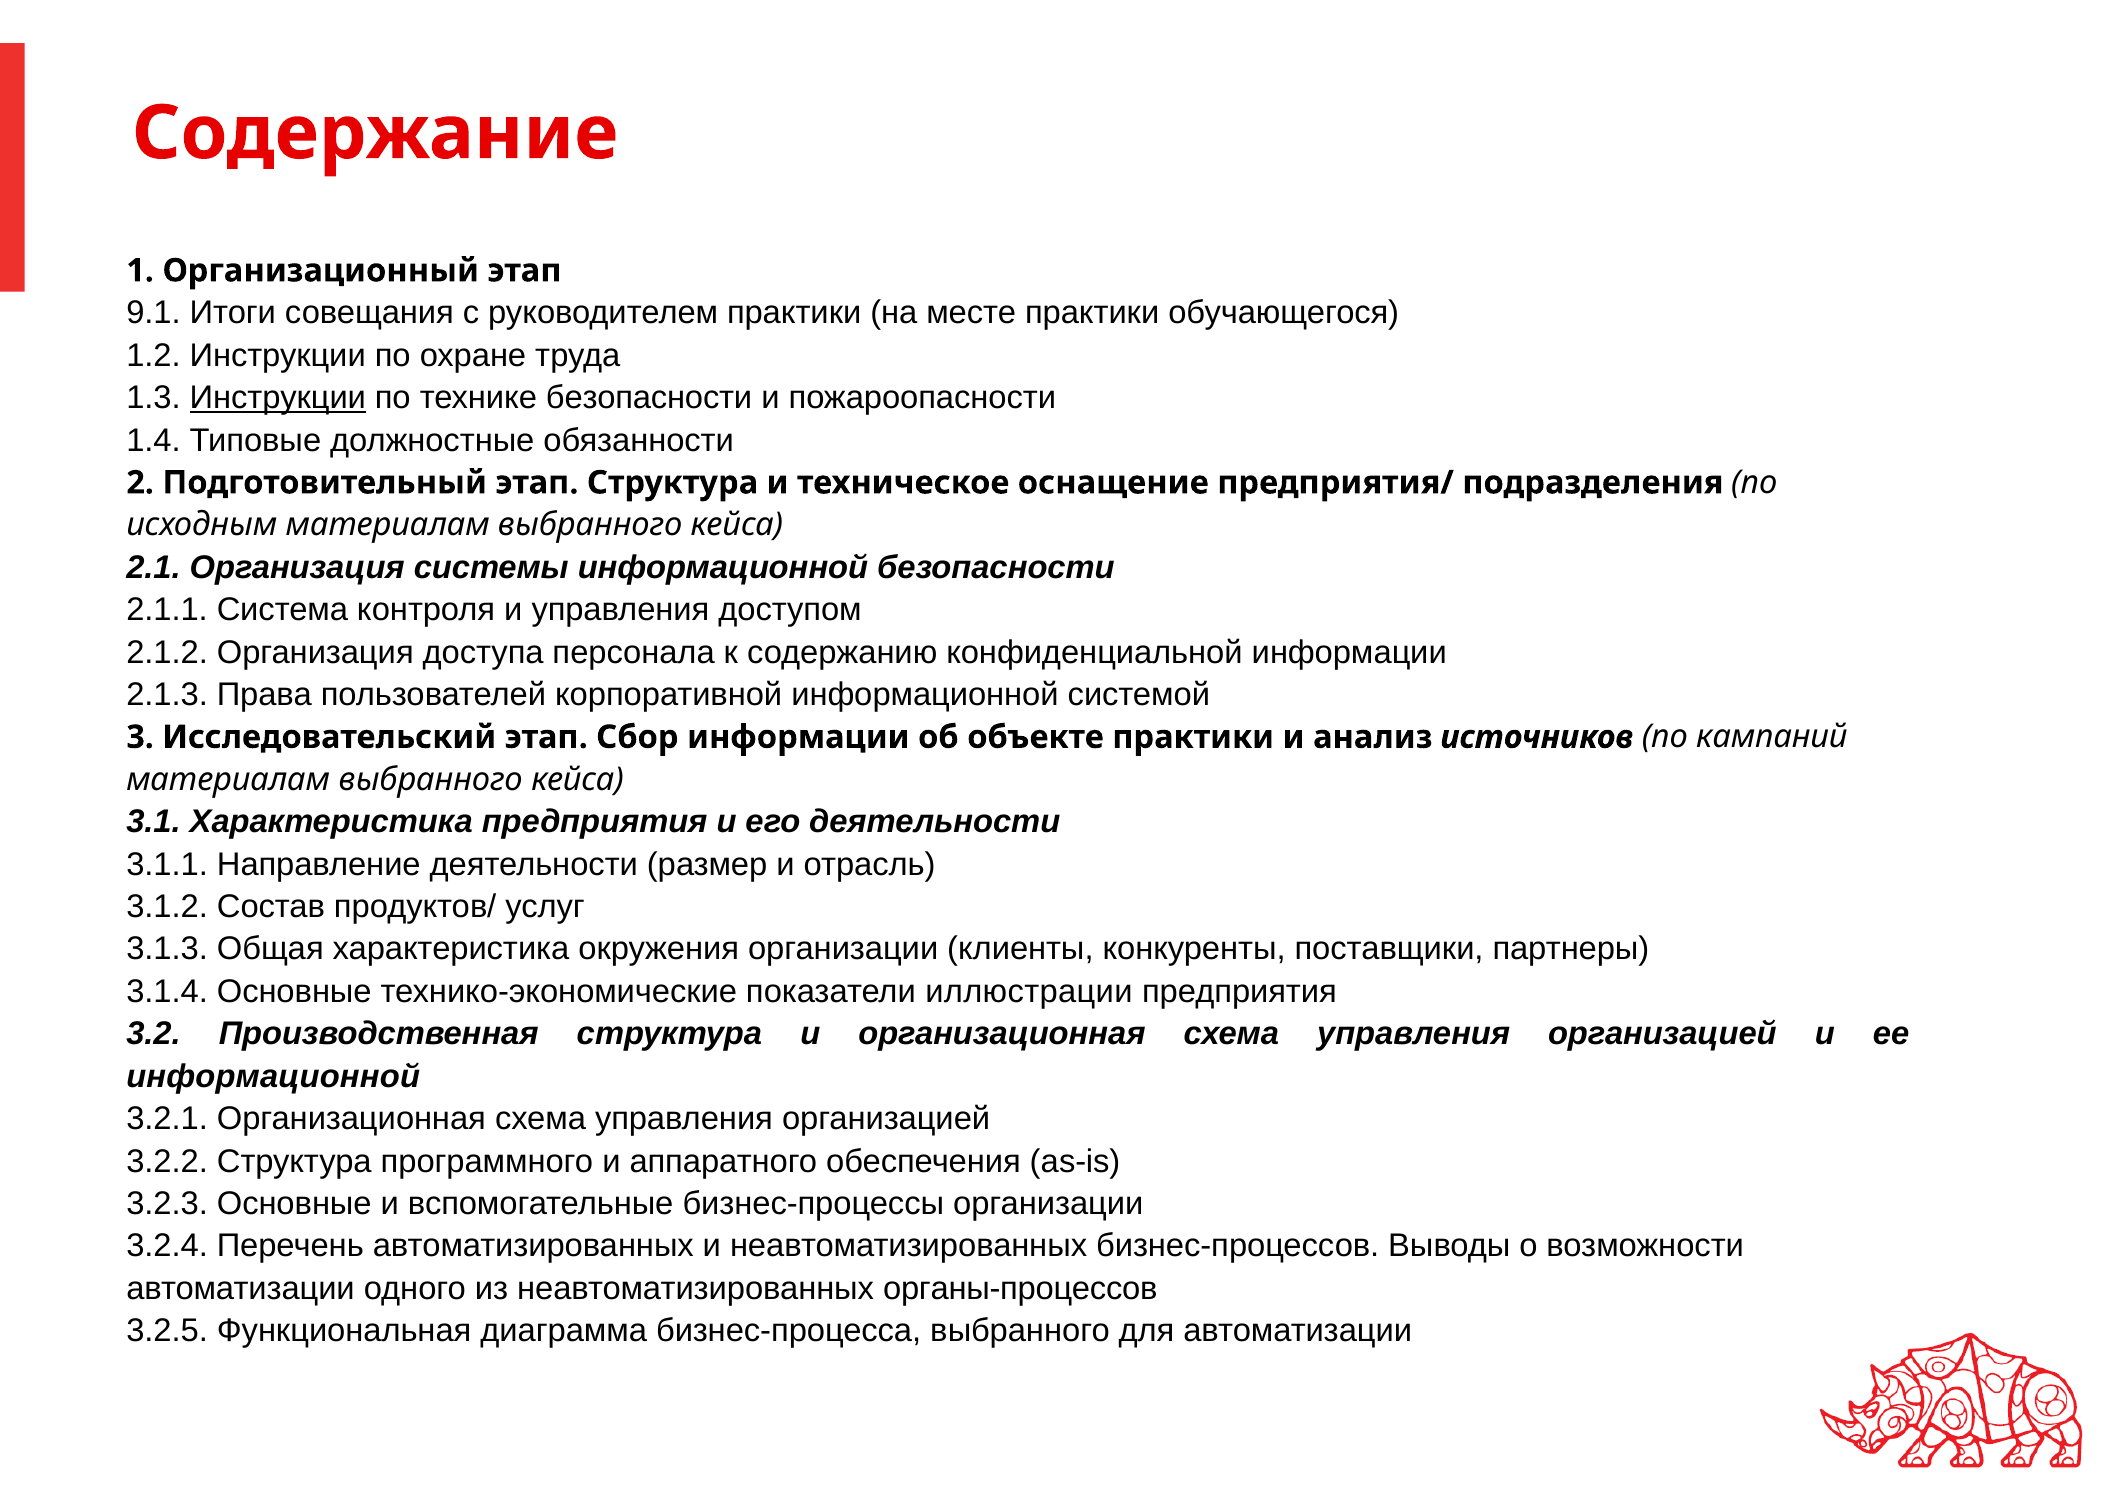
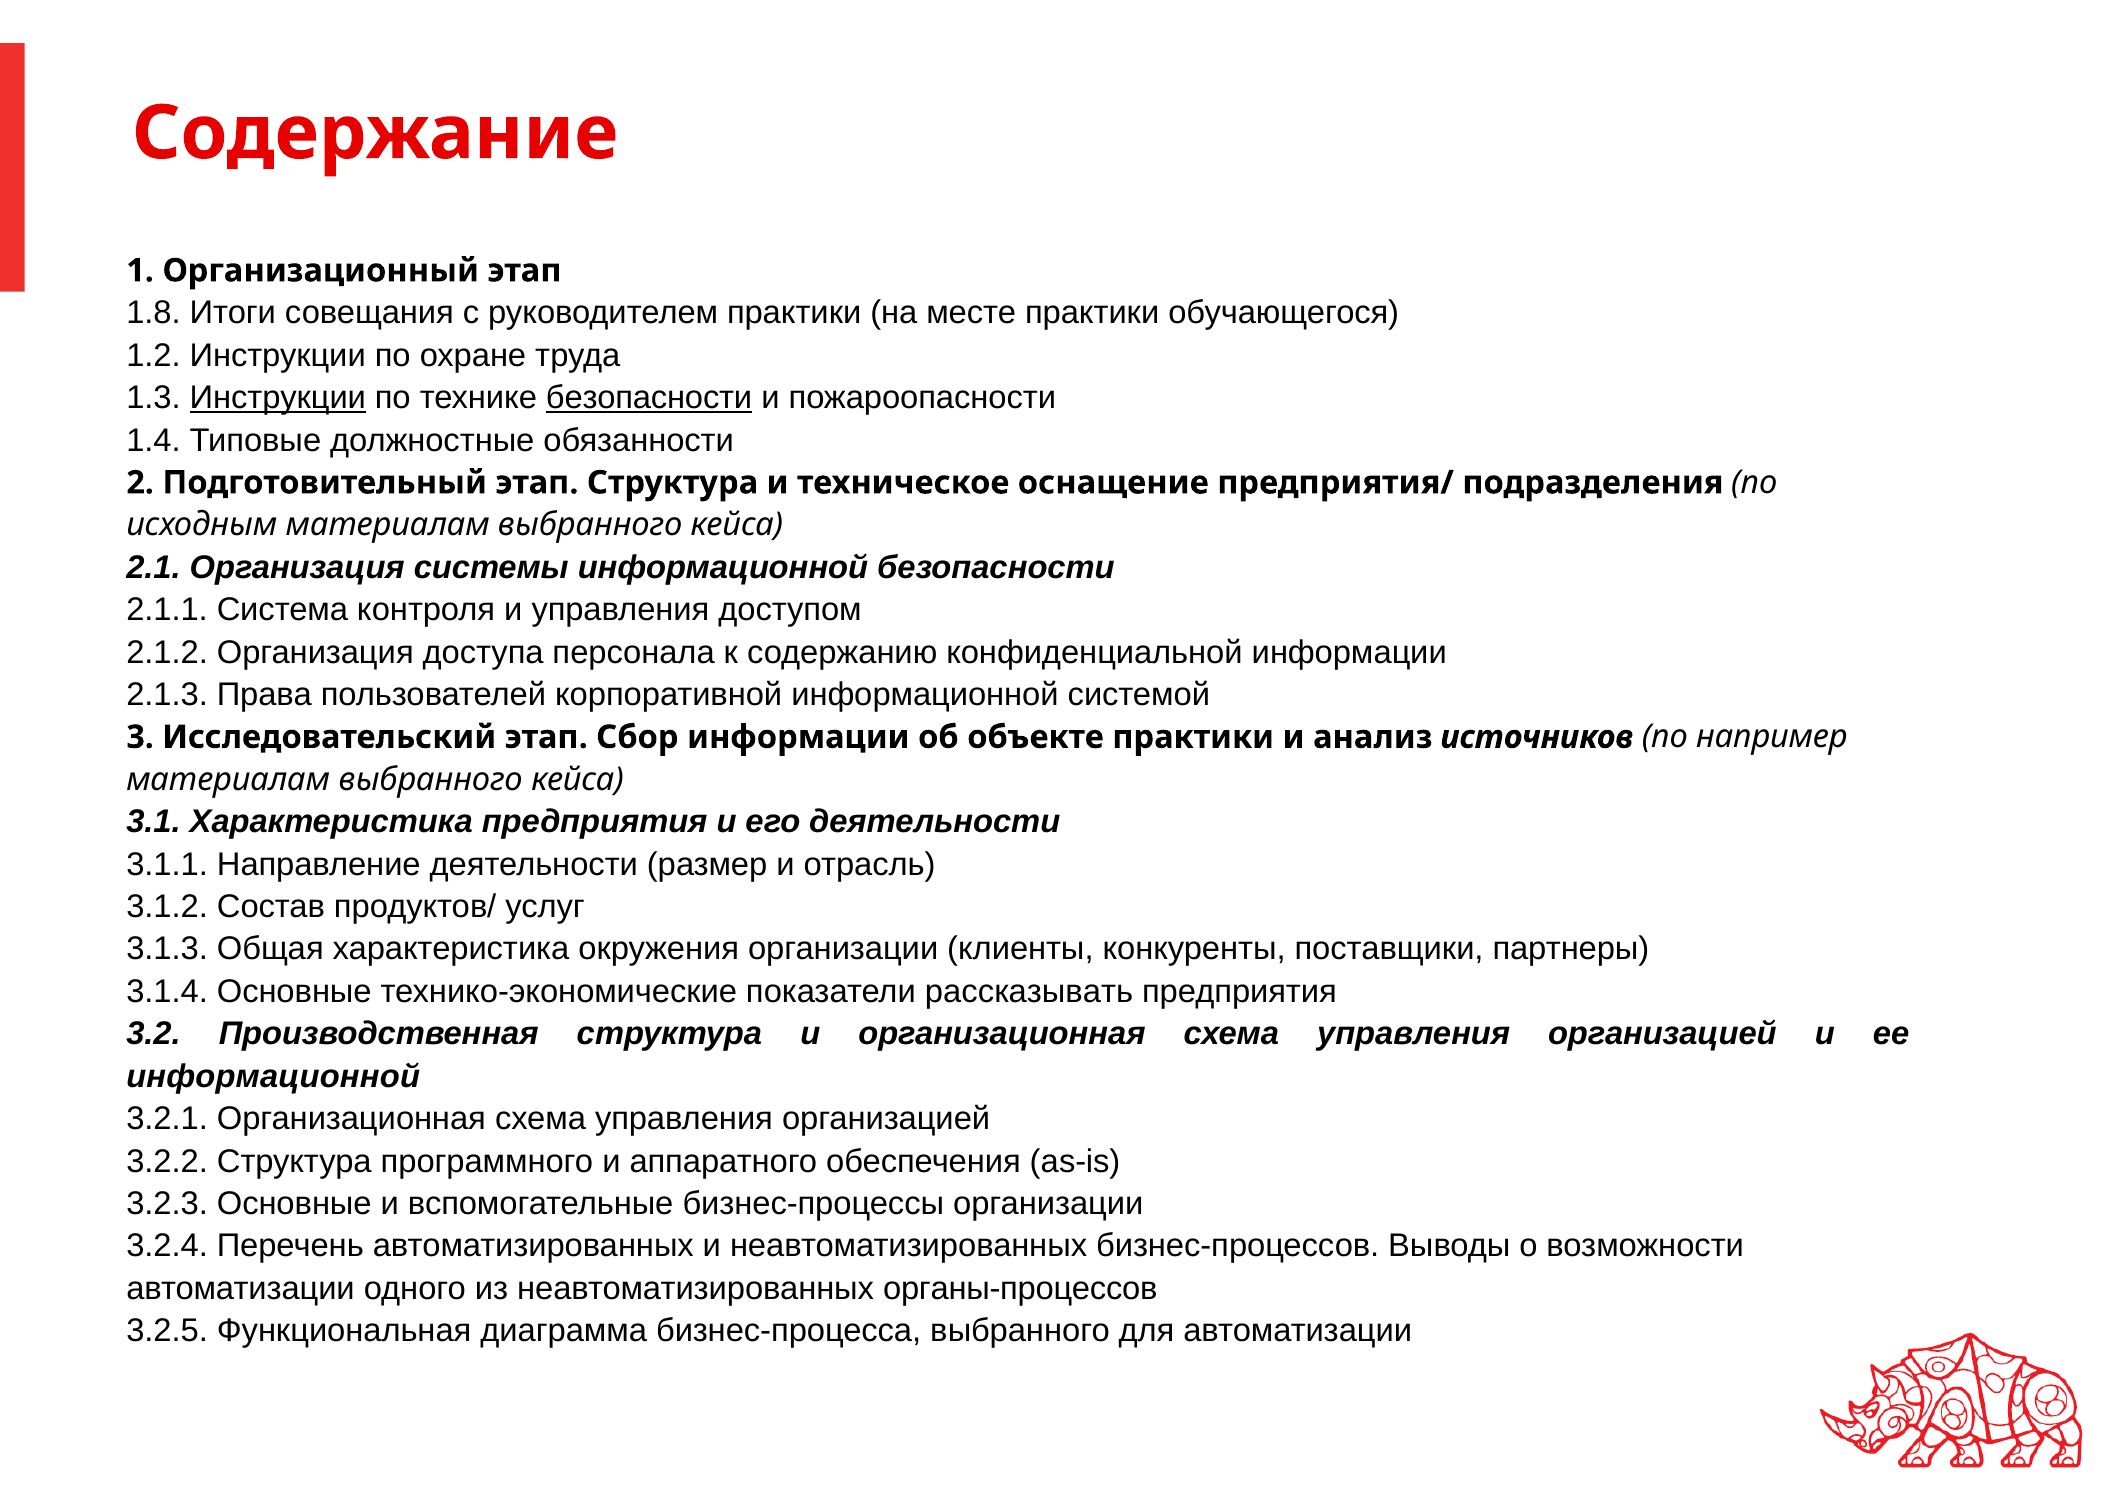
9.1: 9.1 -> 1.8 (153, 313)
безопасности underline: none -> present (649, 398)
кампаний: кампаний -> например (1772, 737)
иллюстрации: иллюстрации -> рассказывать (1029, 992)
